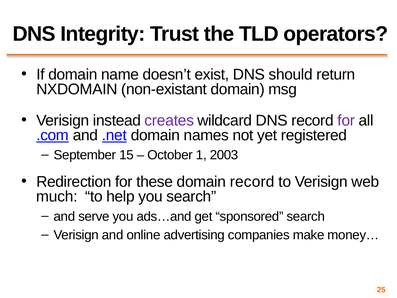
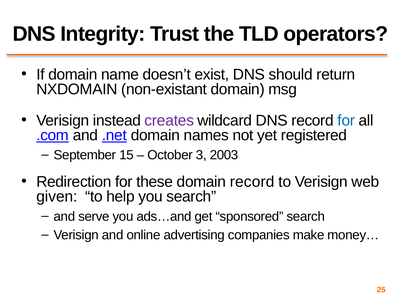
for colour: purple -> blue (346, 120)
1: 1 -> 3 (201, 155)
much: much -> given (57, 196)
